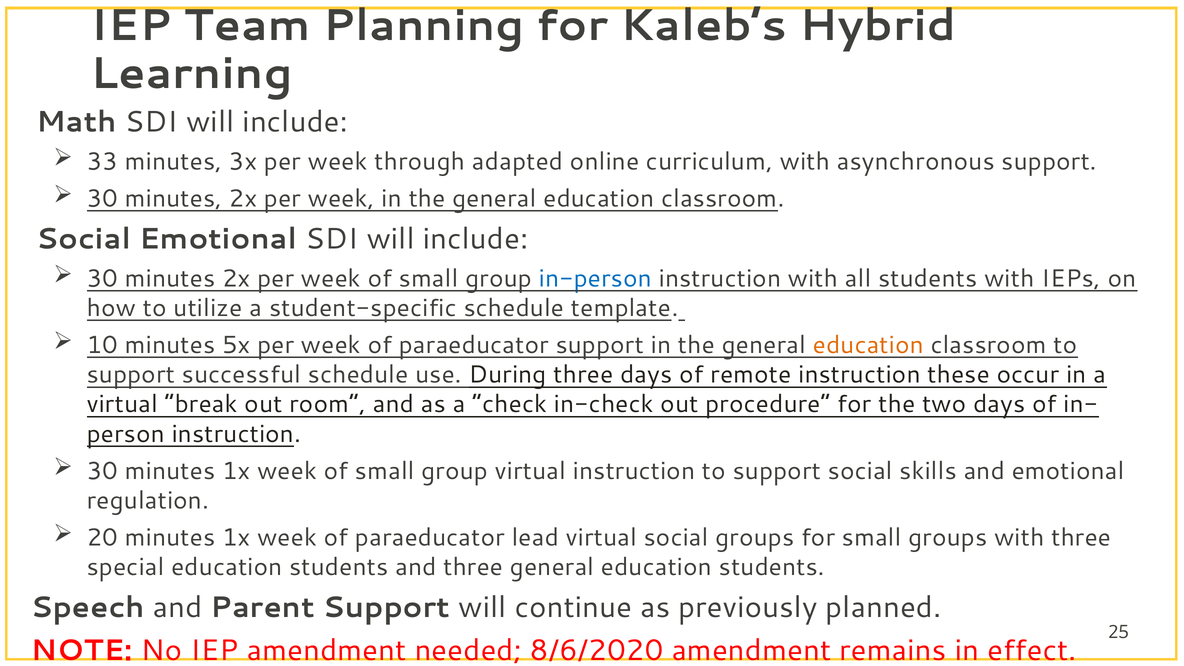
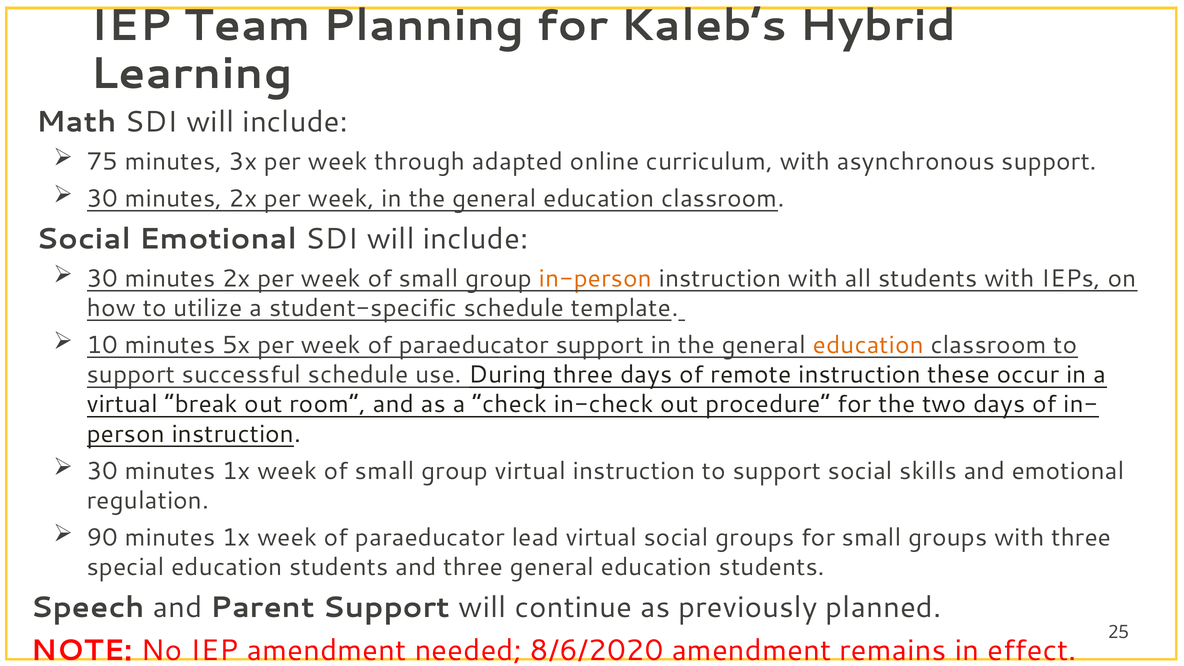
33: 33 -> 75 (102, 161)
in-person colour: blue -> orange (595, 278)
20: 20 -> 90 (102, 538)
